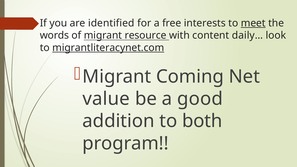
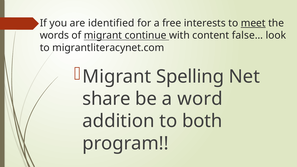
resource: resource -> continue (146, 35)
daily…: daily… -> false… (247, 35)
migrantliteracynet.com underline: present -> none (108, 48)
Coming: Coming -> Spelling (190, 77)
value: value -> share (106, 99)
good: good -> word (200, 99)
